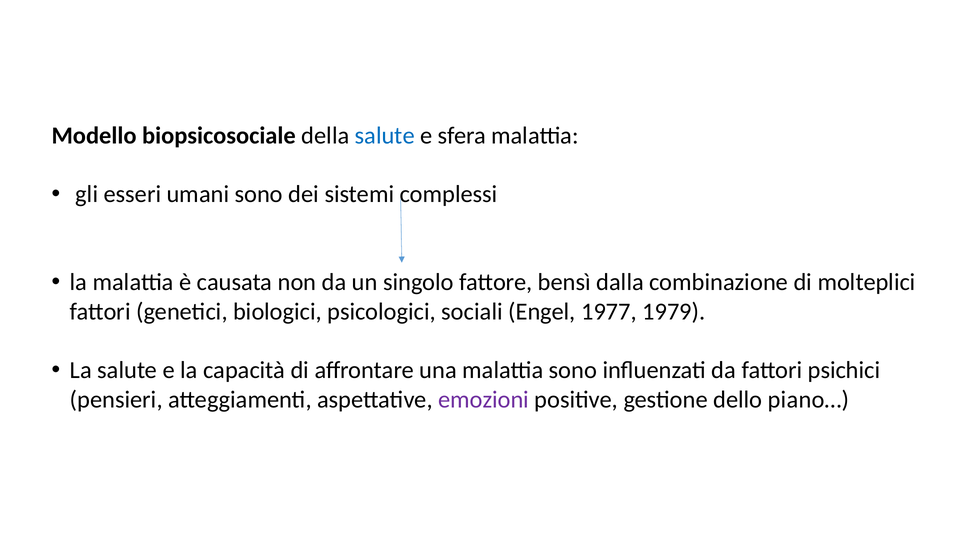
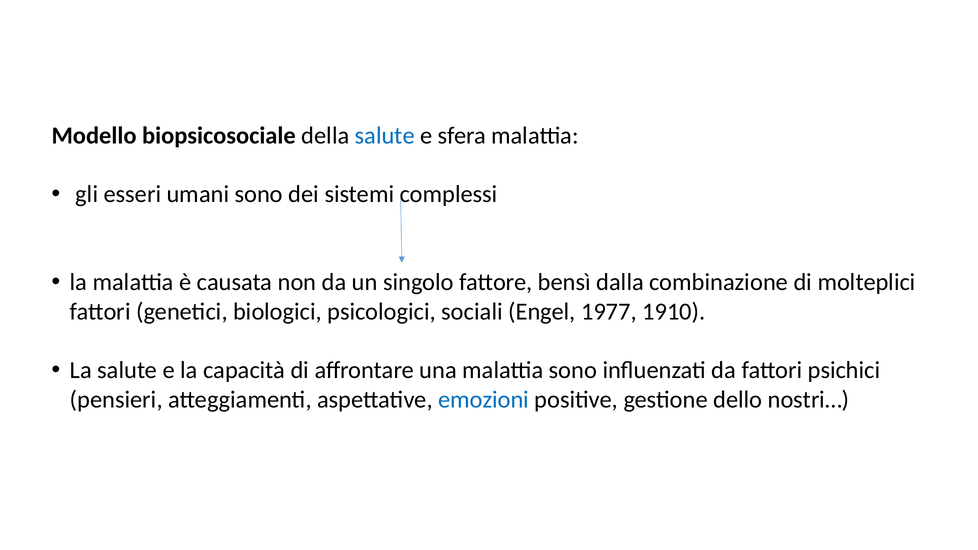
1979: 1979 -> 1910 (674, 312)
emozioni colour: purple -> blue (484, 400)
piano…: piano… -> nostri… (809, 400)
